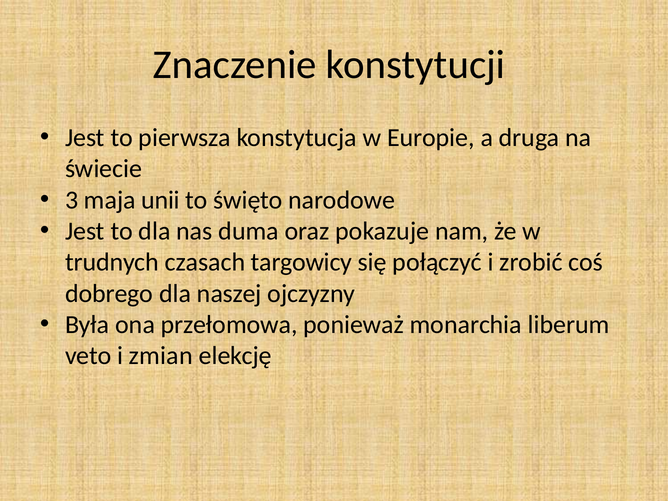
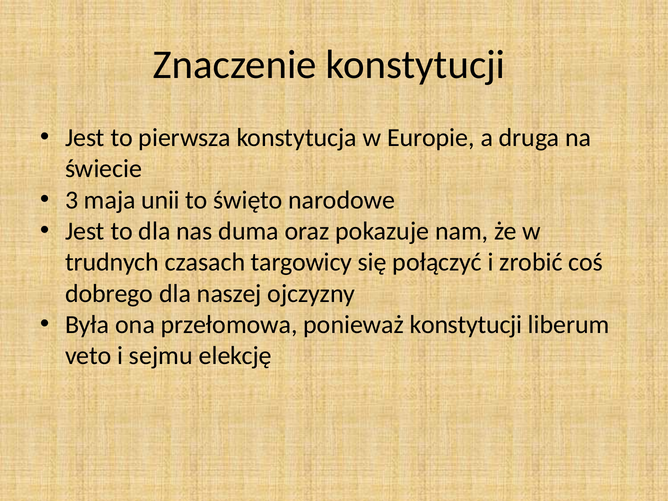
ponieważ monarchia: monarchia -> konstytucji (466, 325)
zmian: zmian -> sejmu (161, 356)
